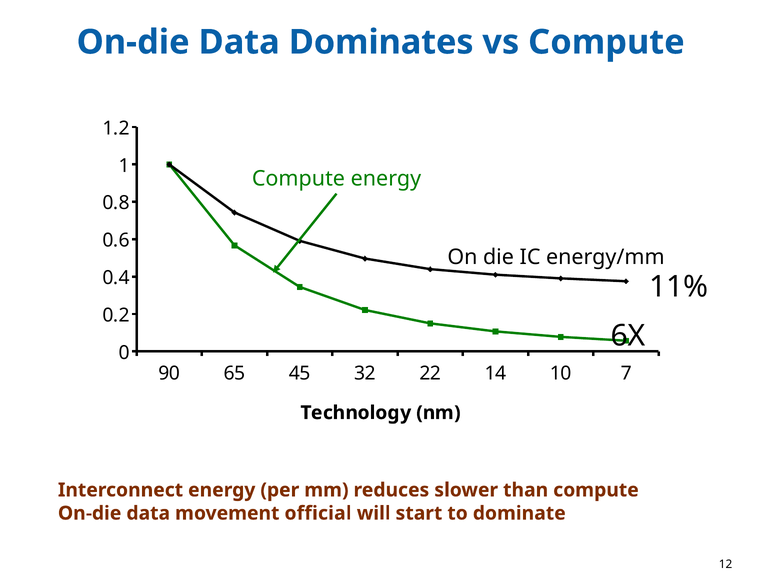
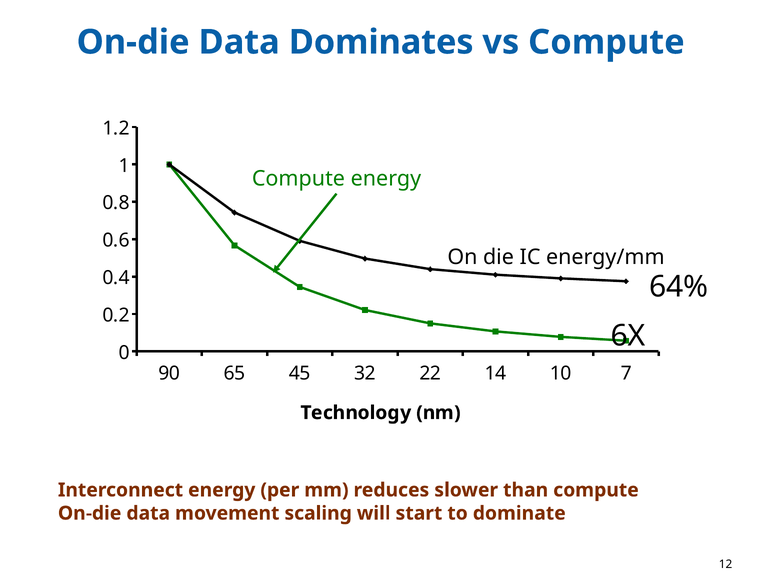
11%: 11% -> 64% (679, 287)
official: official -> scaling (318, 513)
